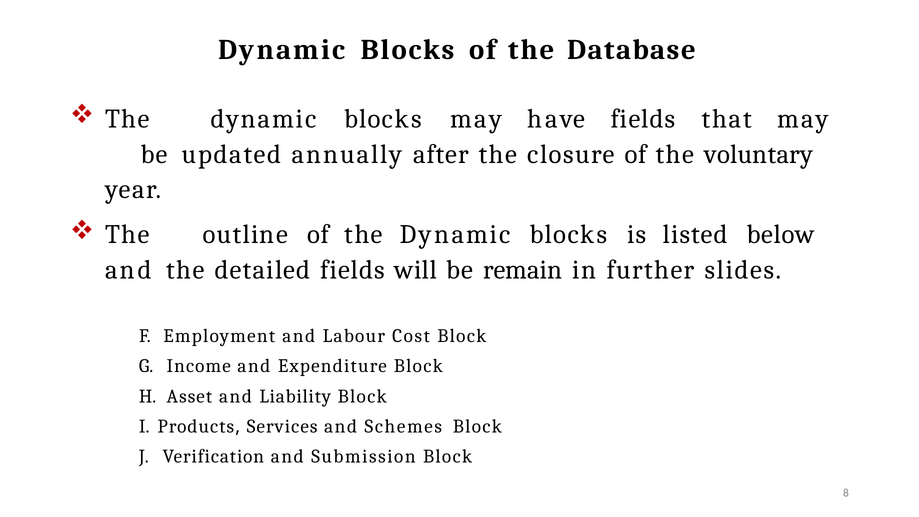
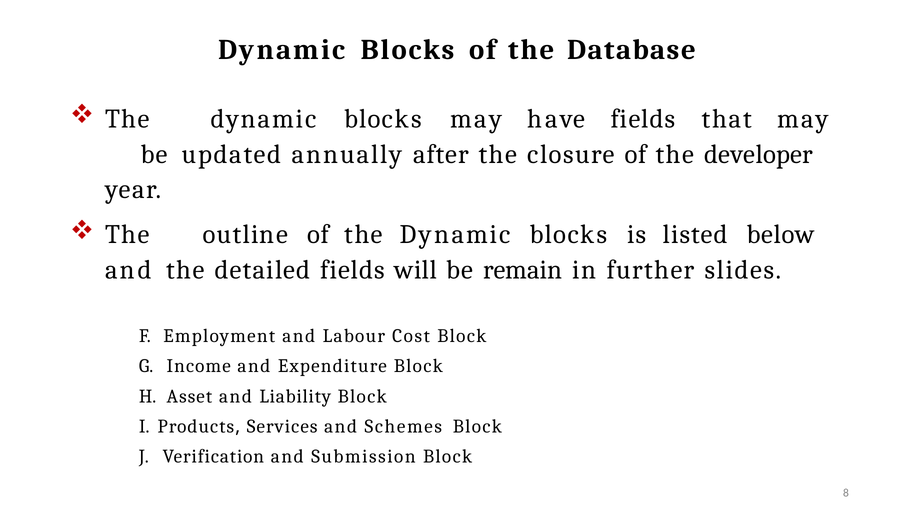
voluntary: voluntary -> developer (759, 154)
